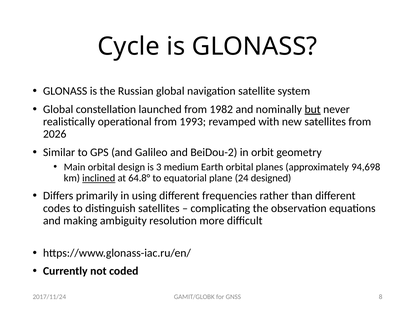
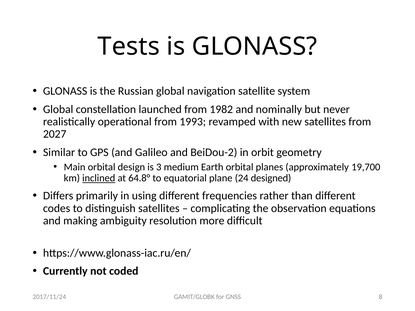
Cycle: Cycle -> Tests (129, 46)
but underline: present -> none (313, 109)
2026: 2026 -> 2027 (55, 134)
94,698: 94,698 -> 19,700 (366, 167)
